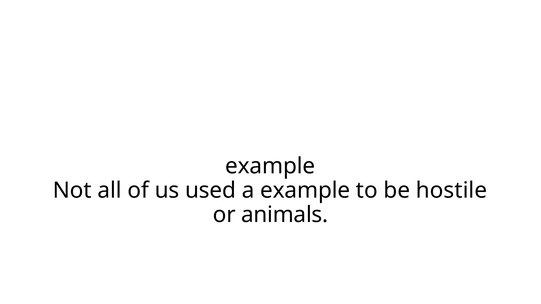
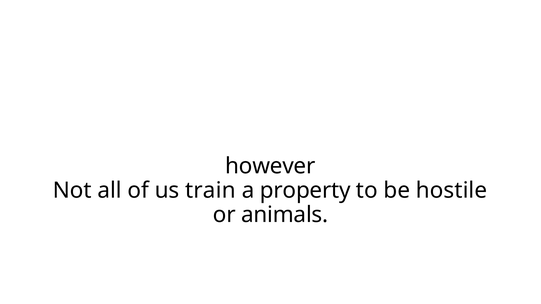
example: example -> however (270, 166)
used: used -> train (210, 191)
a example: example -> property (305, 191)
